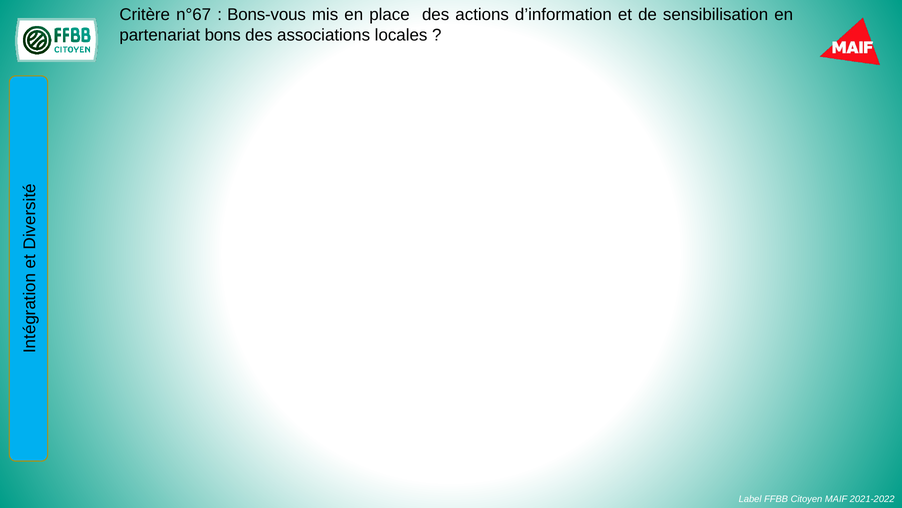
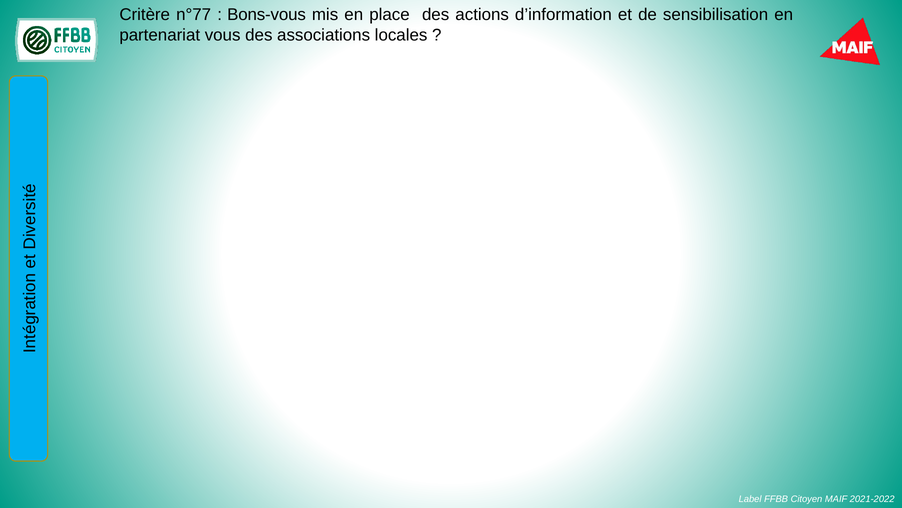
n°67: n°67 -> n°77 (194, 15)
bons: bons -> vous (223, 35)
